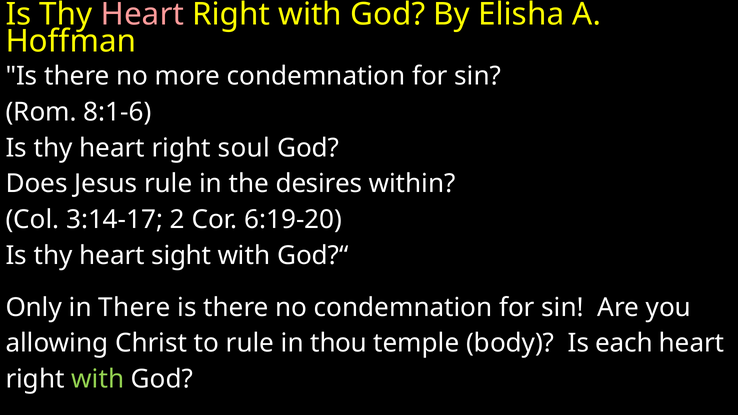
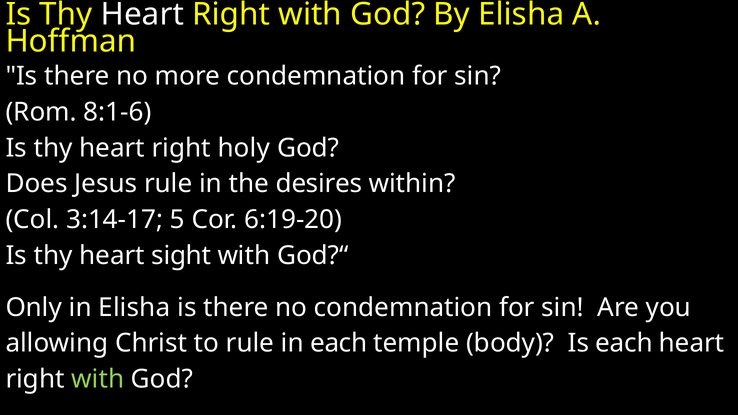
Heart colour: pink -> white (142, 14)
soul: soul -> holy (244, 148)
2: 2 -> 5 (177, 220)
in There: There -> Elisha (134, 307)
in thou: thou -> each (339, 343)
